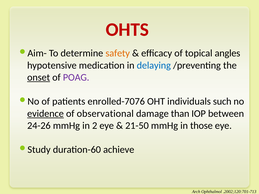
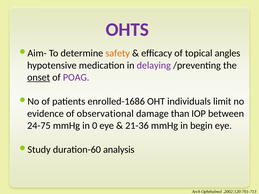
OHTS colour: red -> purple (127, 30)
delaying colour: blue -> purple (154, 65)
enrolled-7076: enrolled-7076 -> enrolled-1686 (116, 102)
such: such -> limit (222, 102)
evidence underline: present -> none (45, 114)
24-26: 24-26 -> 24-75 (39, 126)
2: 2 -> 0 (95, 126)
21-50: 21-50 -> 21-36 (137, 126)
those: those -> begin (201, 126)
achieve: achieve -> analysis (119, 150)
